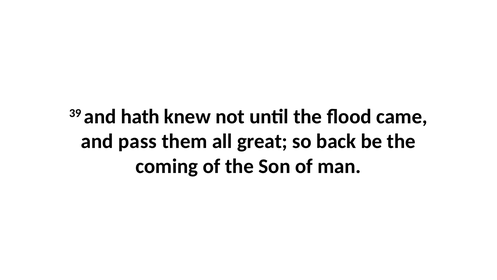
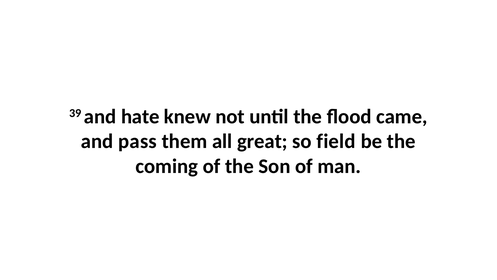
hath: hath -> hate (140, 116)
back: back -> field (336, 141)
